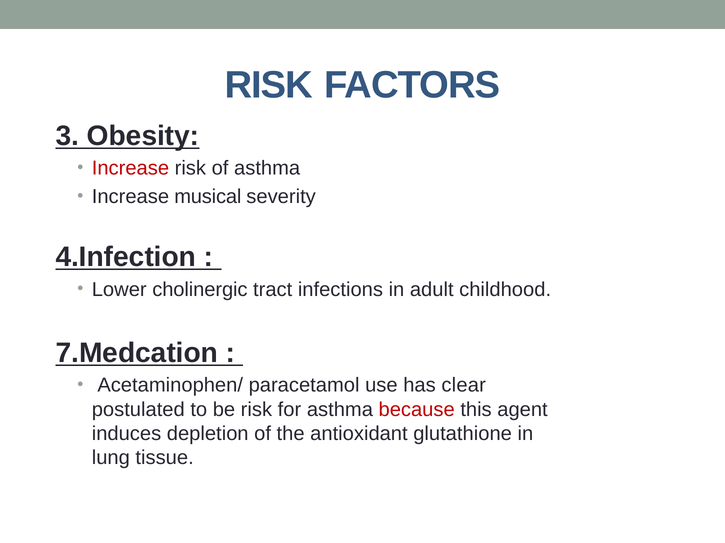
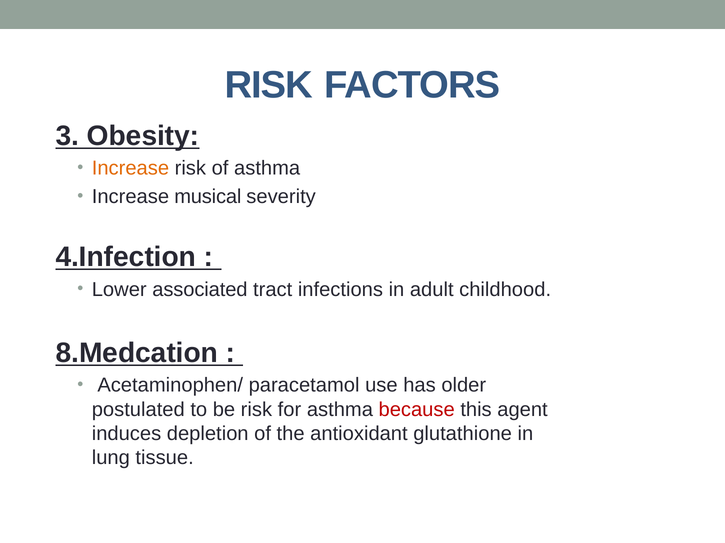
Increase colour: red -> orange (130, 169)
cholinergic: cholinergic -> associated (200, 290)
7.Medcation: 7.Medcation -> 8.Medcation (137, 353)
clear: clear -> older (464, 386)
